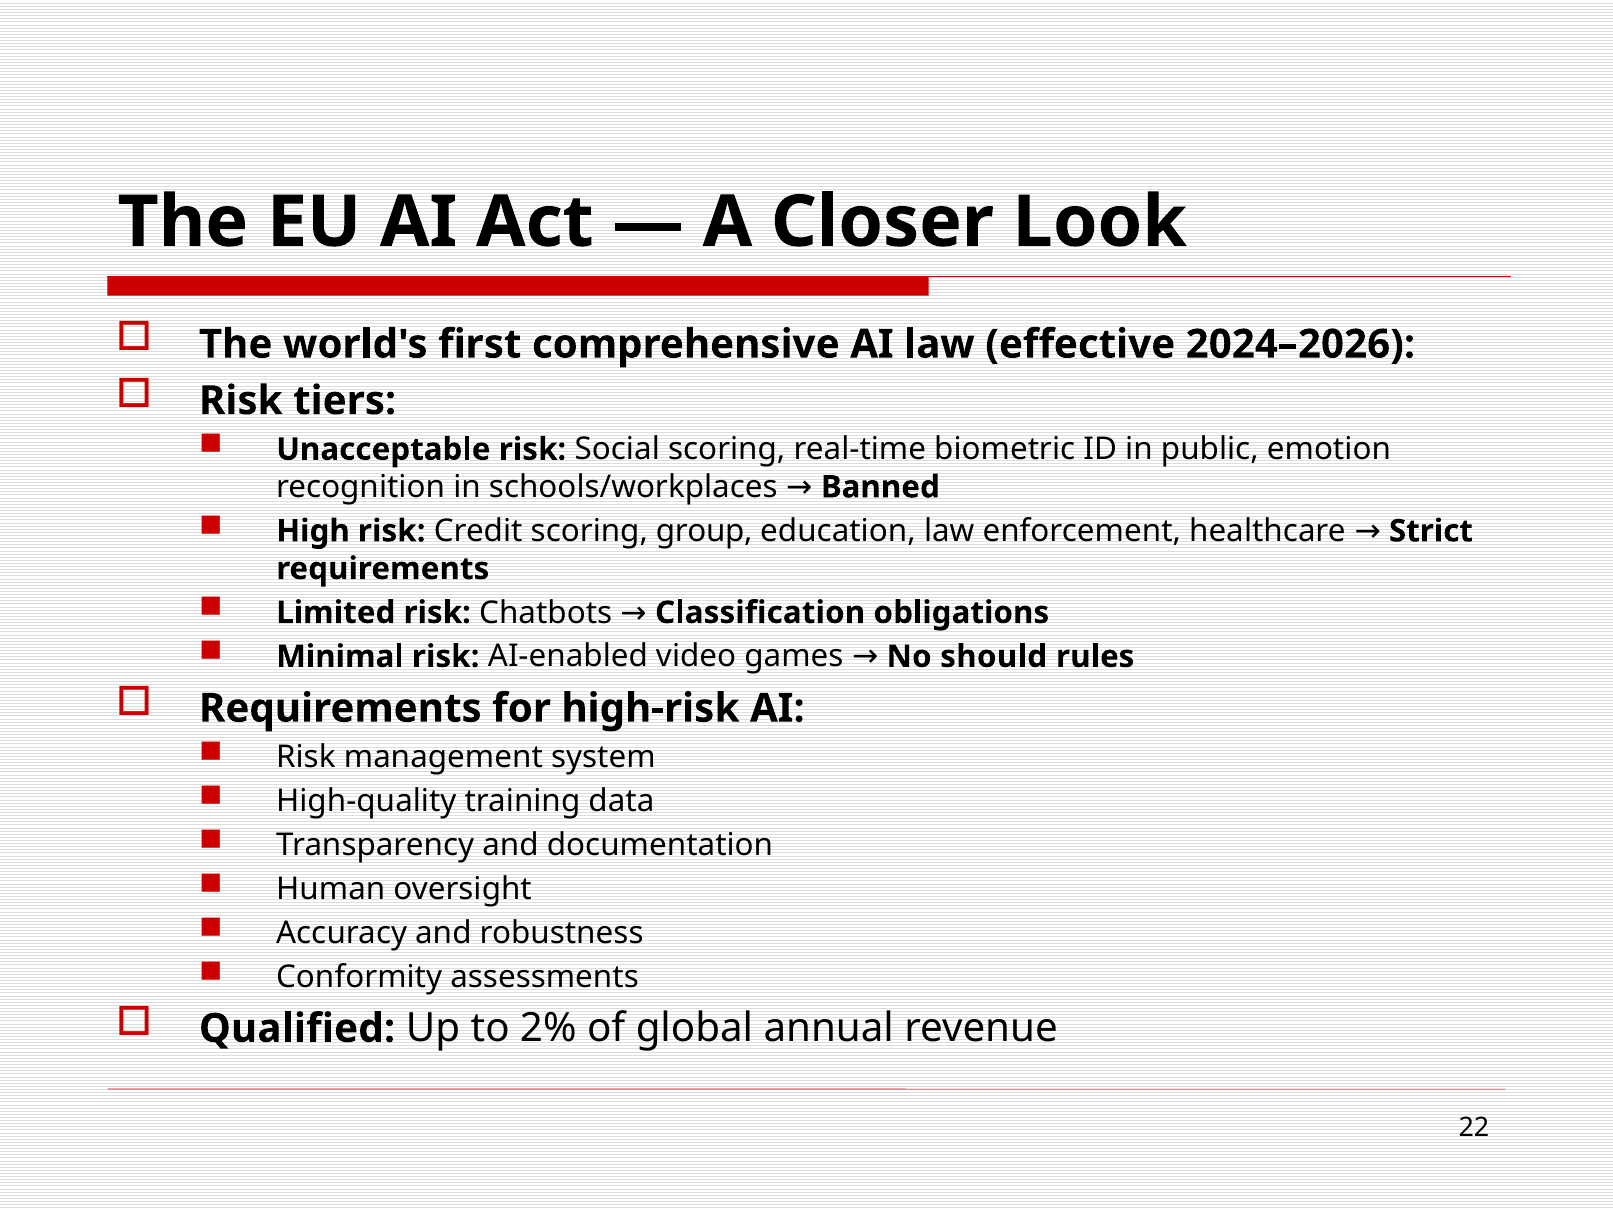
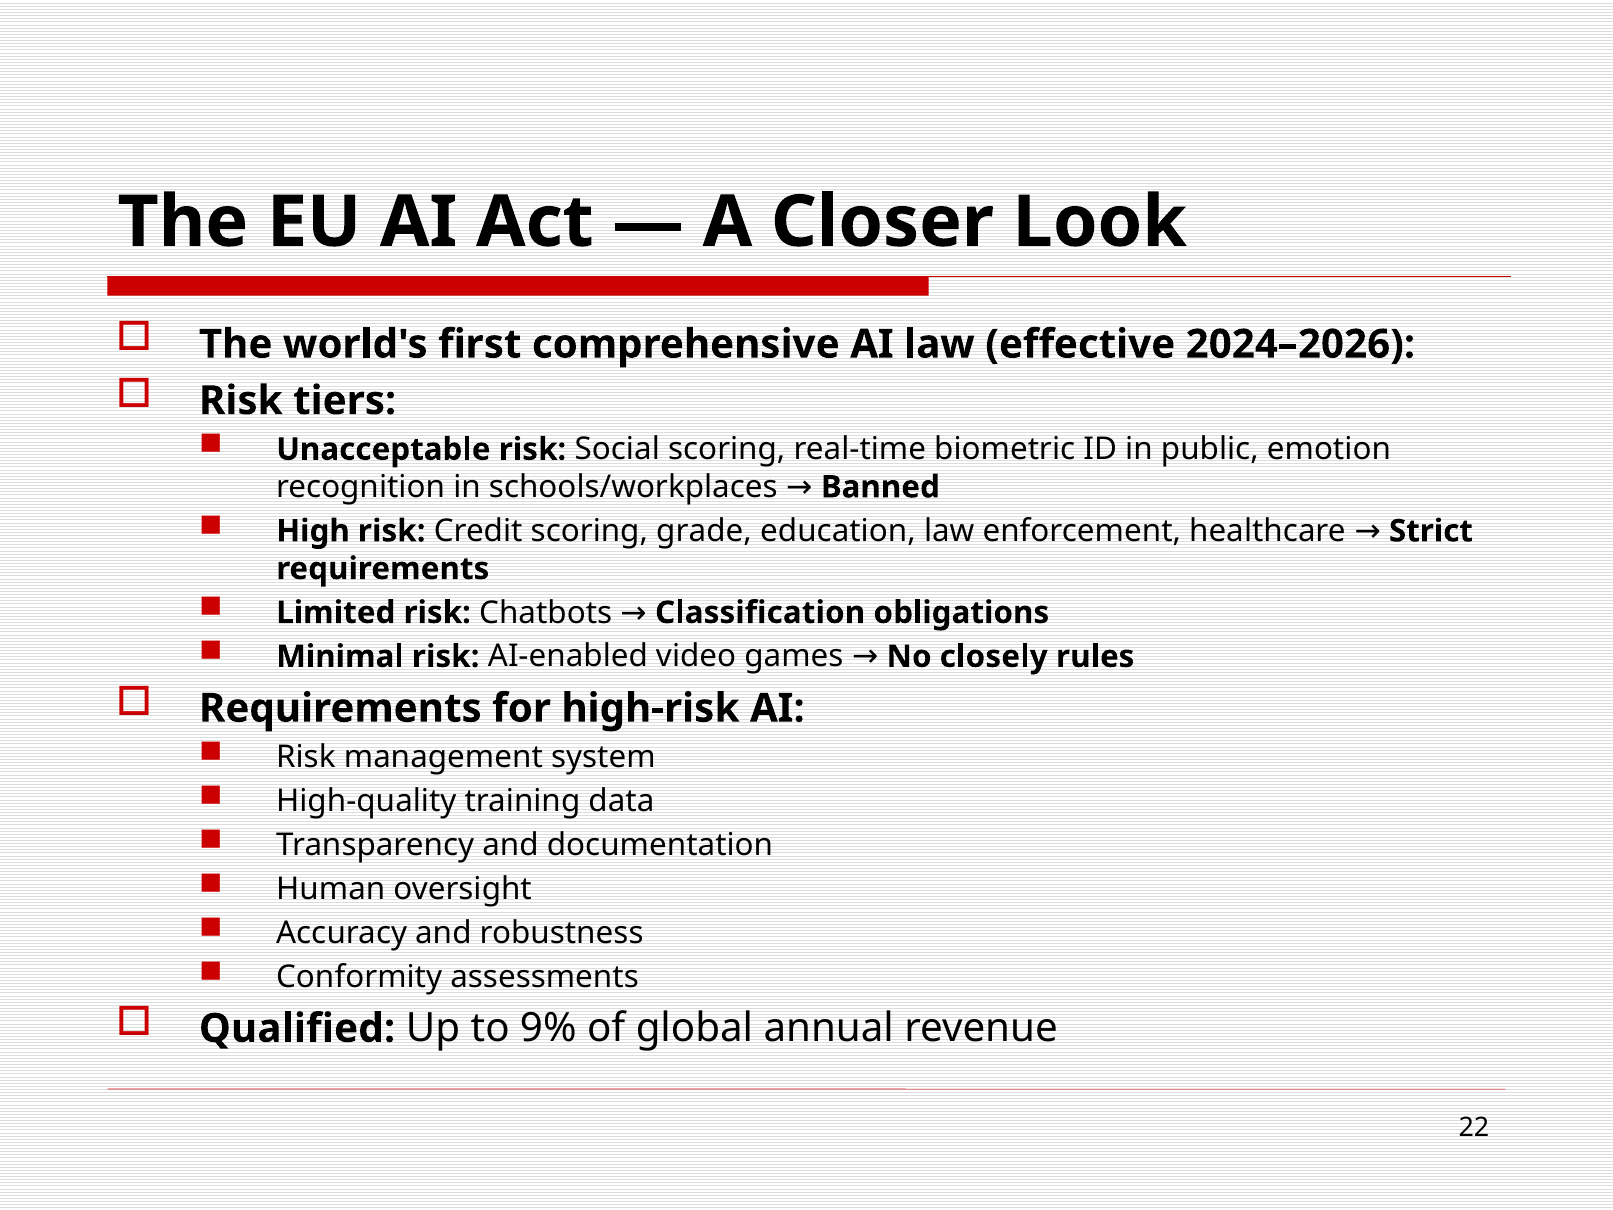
group: group -> grade (704, 531)
should: should -> closely (994, 657)
2%: 2% -> 9% (548, 1028)
